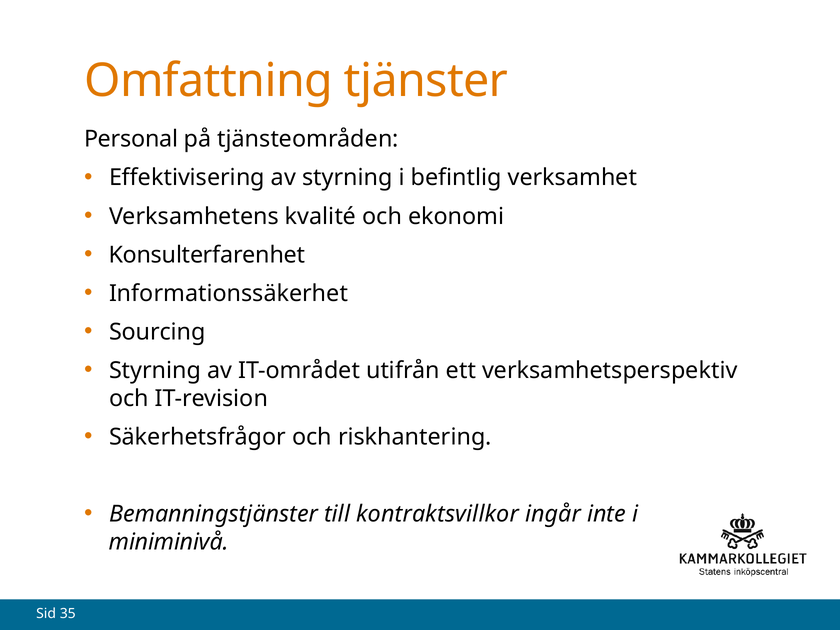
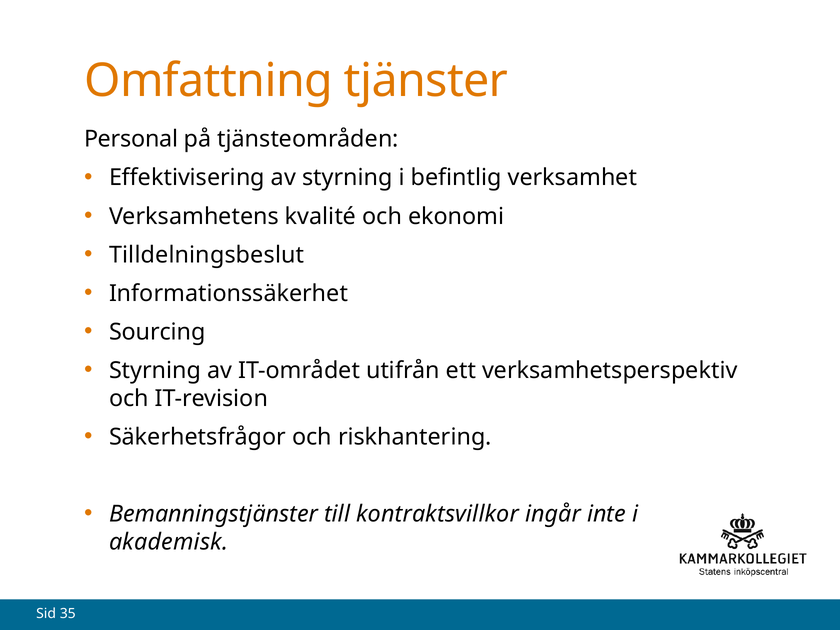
Konsulterfarenhet: Konsulterfarenhet -> Tilldelningsbeslut (207, 255)
miniminivå: miniminivå -> akademisk (169, 542)
